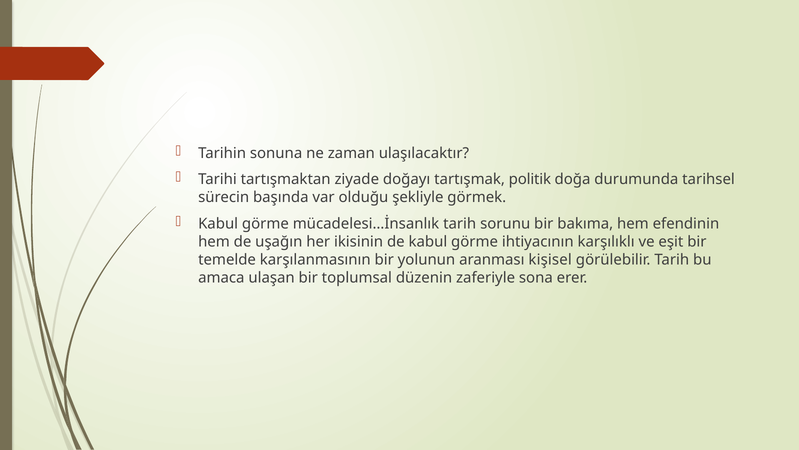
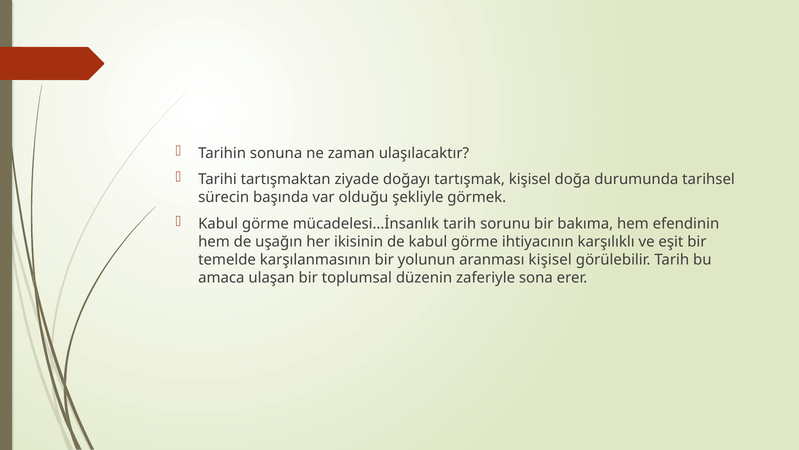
tartışmak politik: politik -> kişisel (530, 179)
